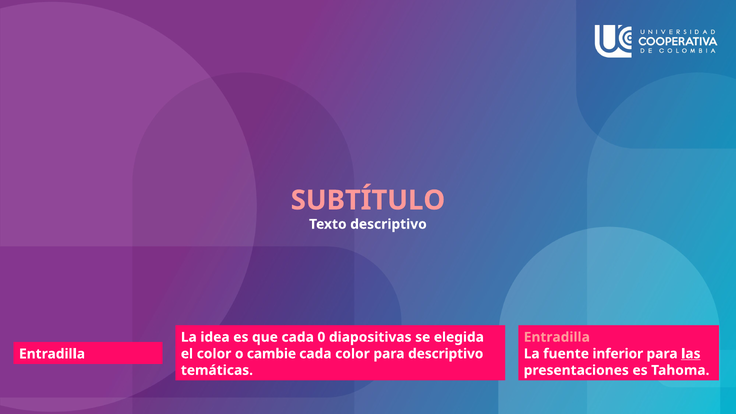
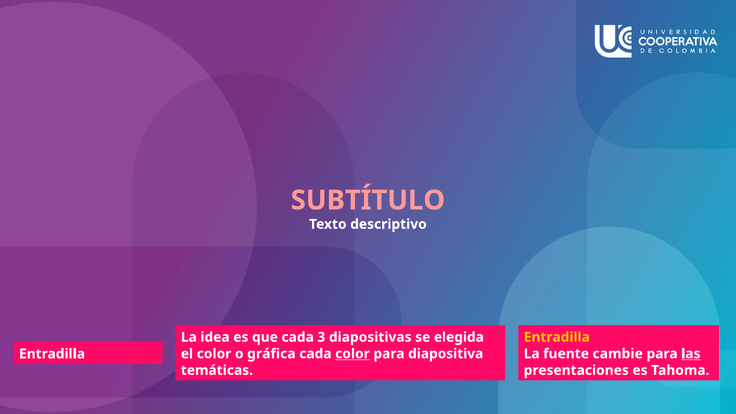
0: 0 -> 3 (321, 337)
Entradilla colour: pink -> yellow (557, 337)
cambie: cambie -> gráfica (271, 354)
color underline: none -> present (352, 354)
para descriptivo: descriptivo -> diapositiva (446, 354)
inferior: inferior -> cambie (618, 354)
